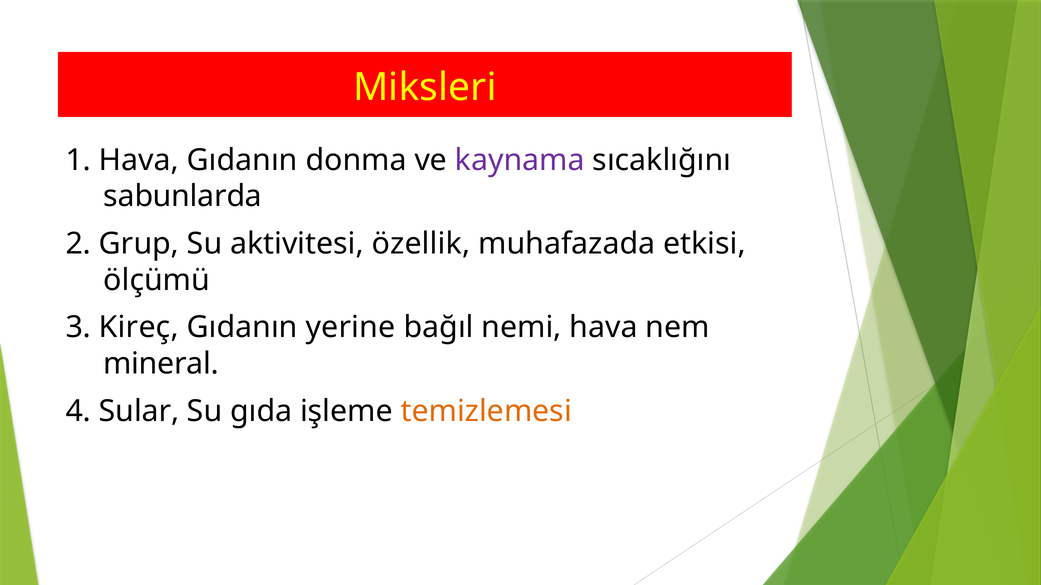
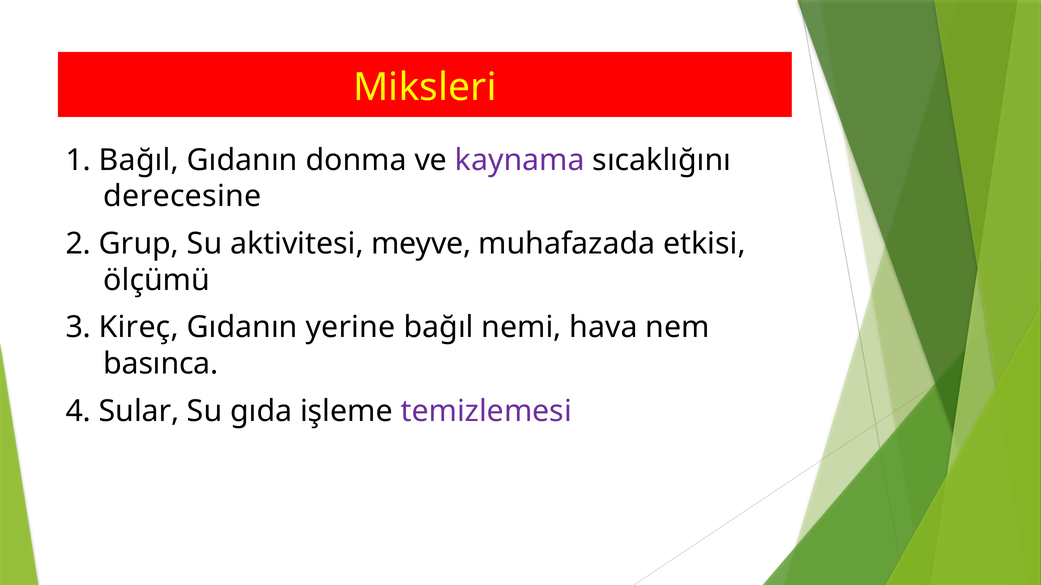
1 Hava: Hava -> Bağıl (139, 160)
sabunlarda: sabunlarda -> derecesine (182, 197)
özellik: özellik -> meyve (421, 244)
mineral: mineral -> basınca (161, 364)
temizlemesi colour: orange -> purple (486, 411)
